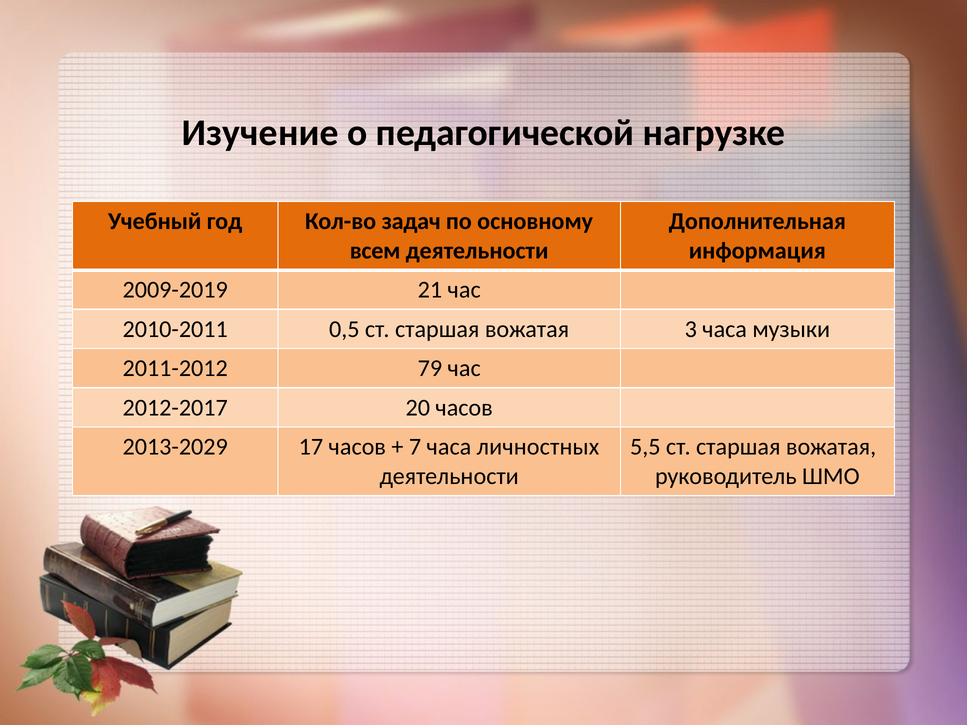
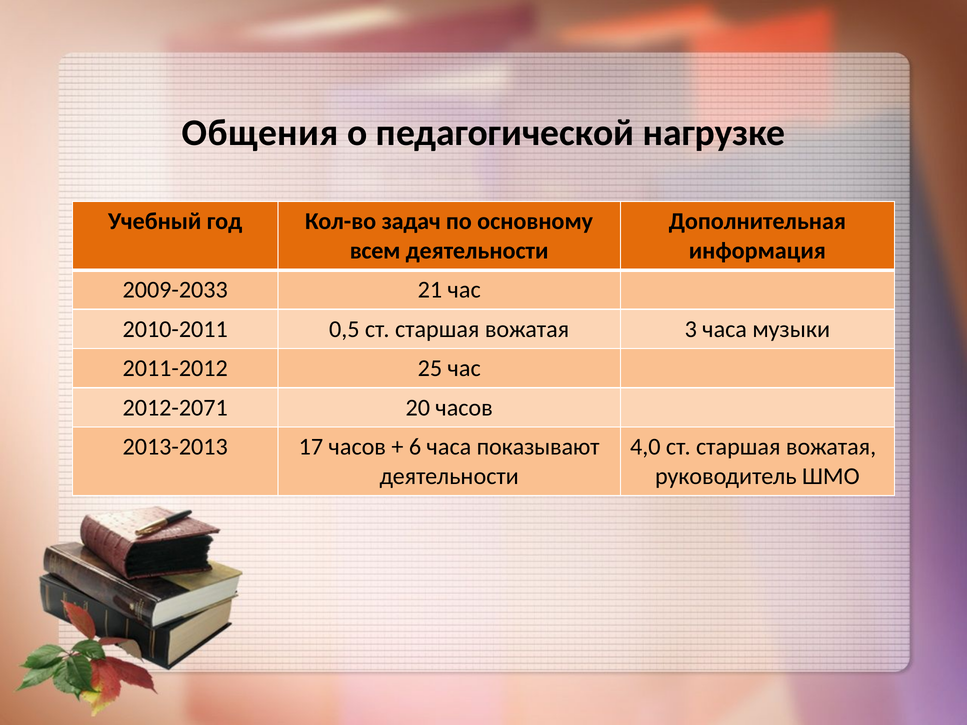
Изучение: Изучение -> Общения (260, 133)
2009-2019: 2009-2019 -> 2009-2033 (175, 290)
79: 79 -> 25 (430, 369)
2012-2017: 2012-2017 -> 2012-2071 (175, 408)
2013-2029: 2013-2029 -> 2013-2013 (175, 447)
7: 7 -> 6 (415, 447)
личностных: личностных -> показывают (538, 447)
5,5: 5,5 -> 4,0 (645, 447)
